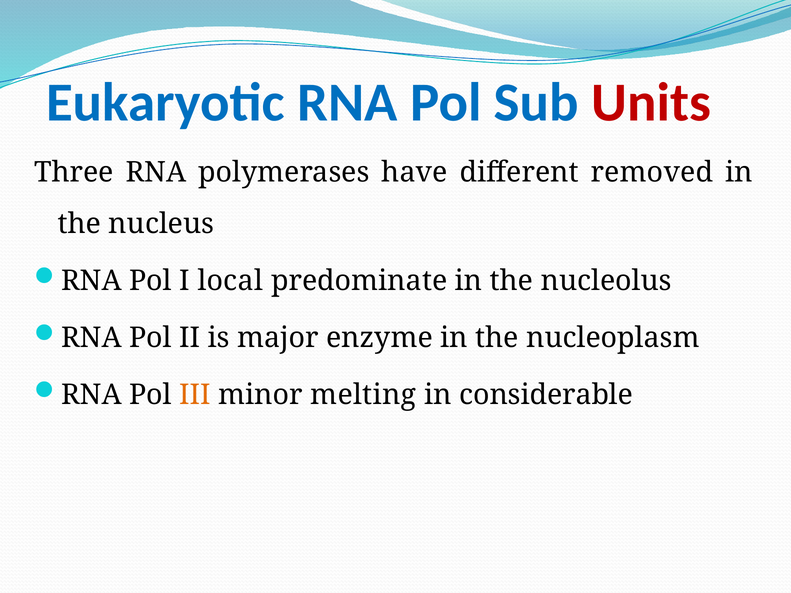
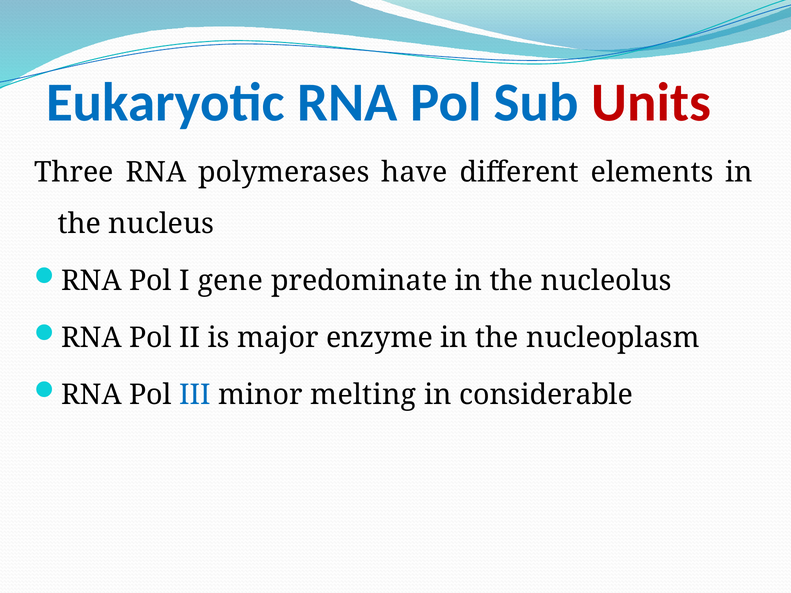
removed: removed -> elements (652, 172)
local: local -> gene (230, 281)
III colour: orange -> blue (195, 395)
